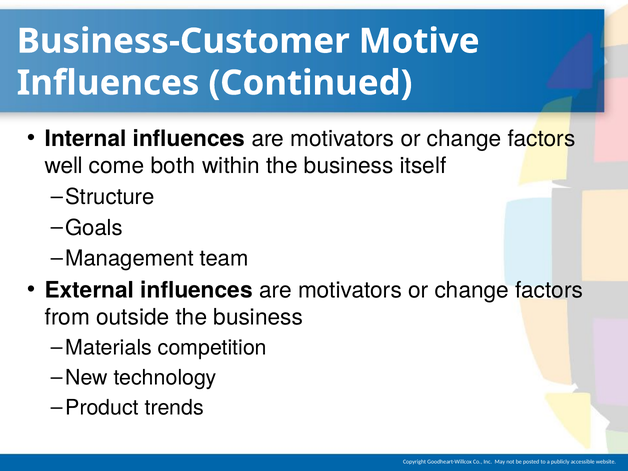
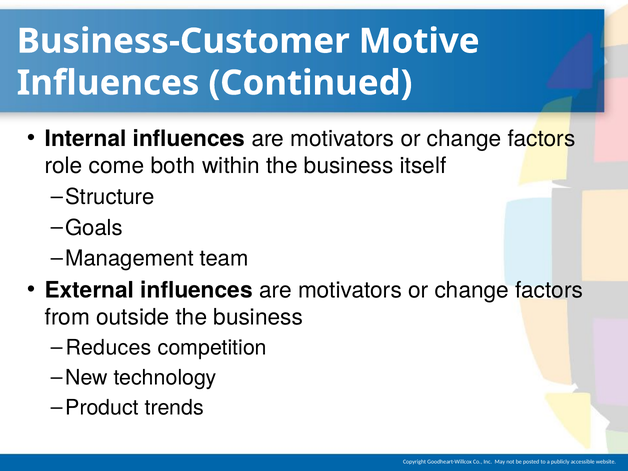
well: well -> role (64, 166)
Materials: Materials -> Reduces (109, 348)
